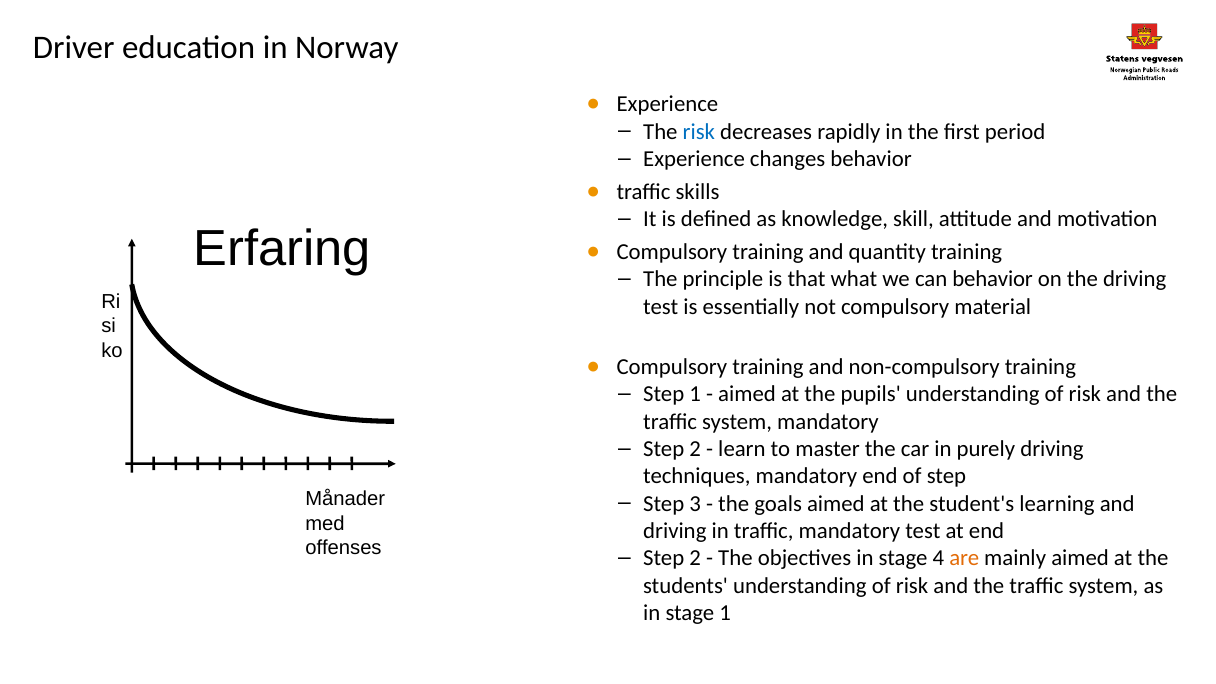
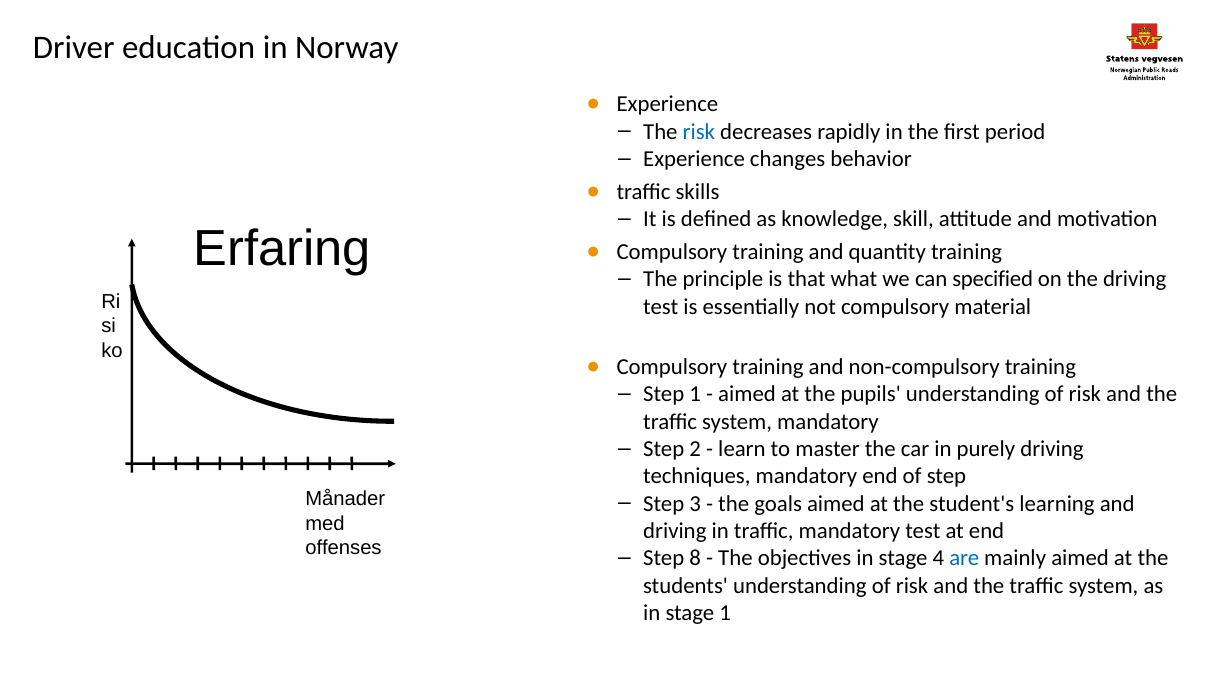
can behavior: behavior -> specified (993, 279)
2: 2 -> 8 (695, 558)
are colour: orange -> blue (964, 558)
